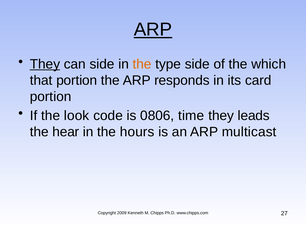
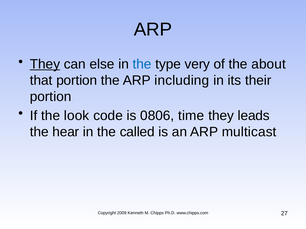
ARP underline: present -> none (153, 30)
can side: side -> else (102, 64)
the colour: orange -> blue (142, 64)
type side: side -> very (197, 64)
which: which -> about (269, 64)
responds: responds -> including (182, 81)
card: card -> their (258, 81)
hours: hours -> called (137, 132)
